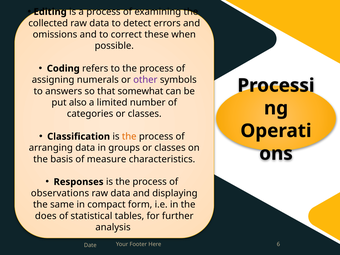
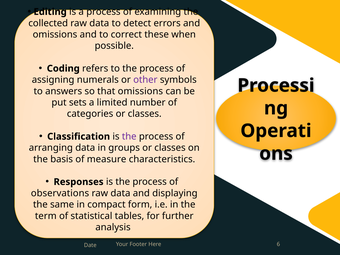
that somewhat: somewhat -> omissions (140, 91)
also: also -> sets (78, 103)
the colour: orange -> purple (129, 137)
does: does -> term (46, 216)
